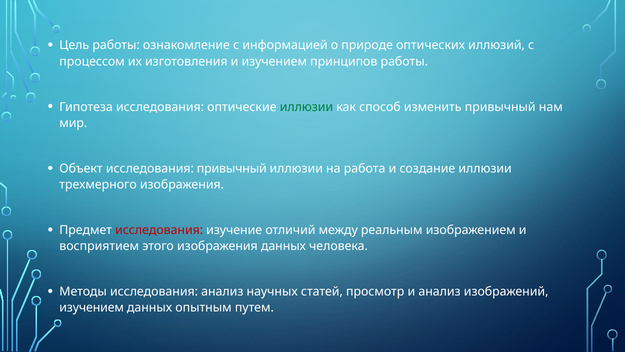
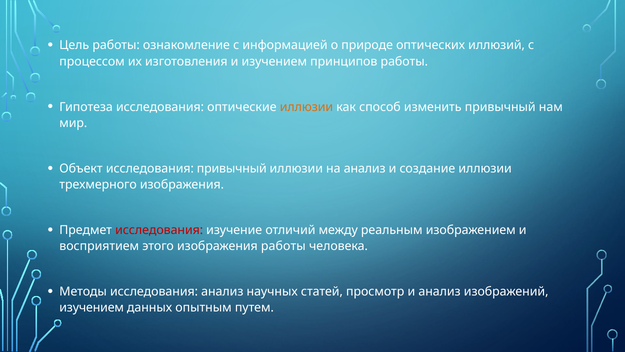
иллюзии colour: green -> orange (306, 107)
на работа: работа -> анализ (365, 168)
изображения данных: данных -> работы (283, 246)
